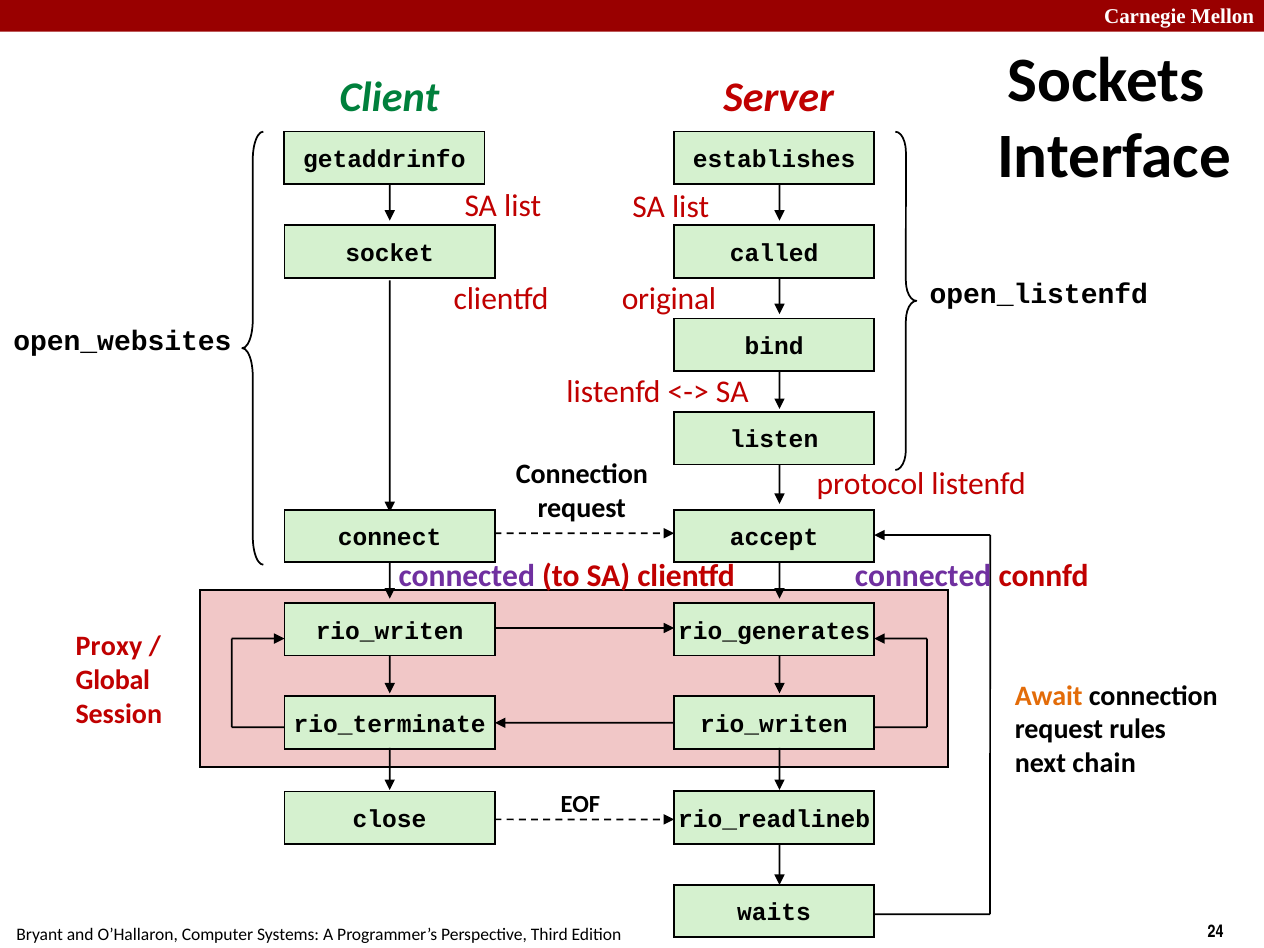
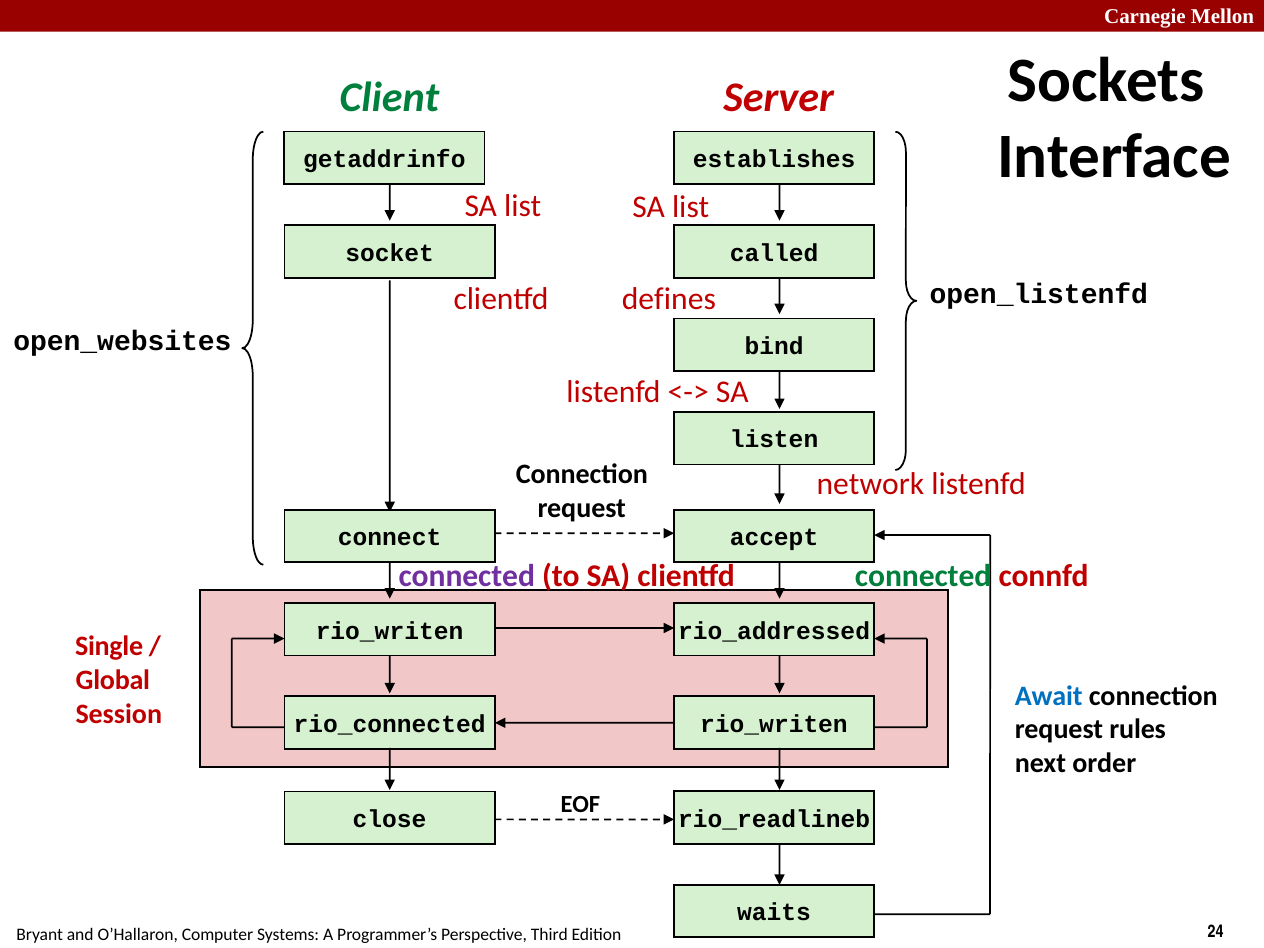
original: original -> defines (669, 299)
protocol: protocol -> network (870, 484)
connected colour: purple -> green (923, 576)
rio_generates: rio_generates -> rio_addressed (774, 631)
Proxy: Proxy -> Single (109, 646)
Await colour: orange -> blue (1049, 696)
rio_terminate: rio_terminate -> rio_connected (390, 724)
chain: chain -> order (1104, 763)
